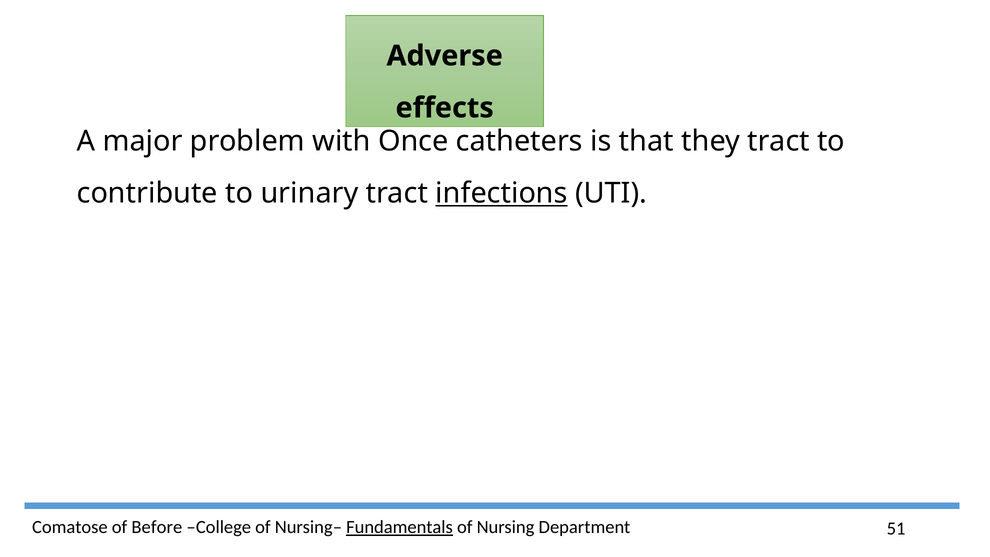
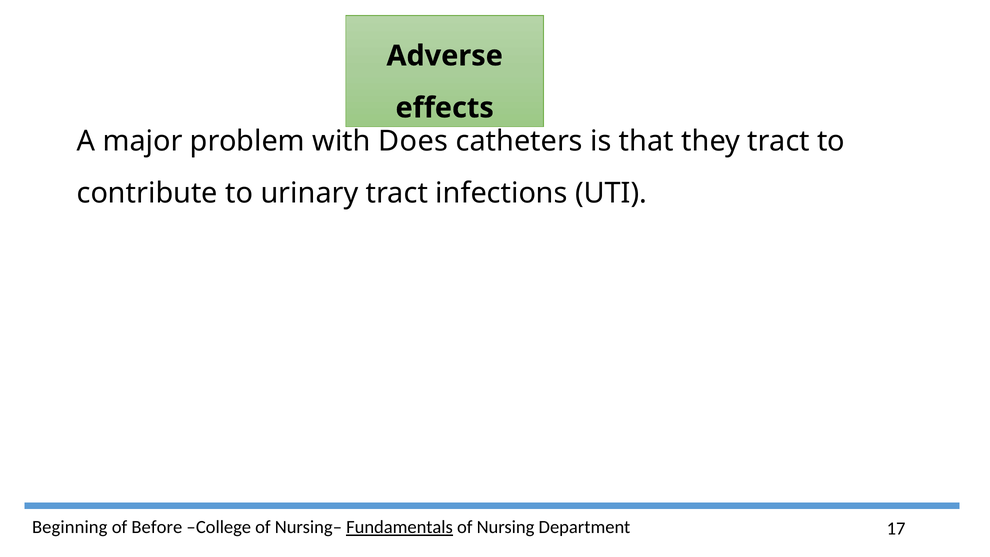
Once: Once -> Does (413, 141)
infections underline: present -> none (501, 193)
Comatose: Comatose -> Beginning (70, 527)
51: 51 -> 17 (896, 529)
